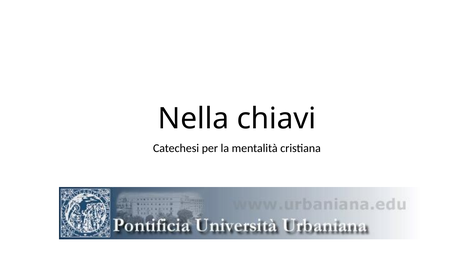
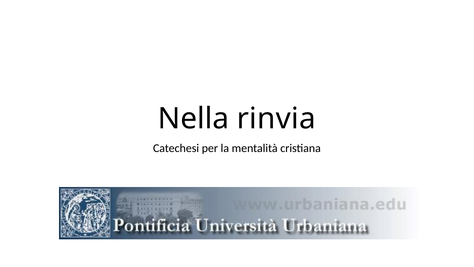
chiavi: chiavi -> rinvia (276, 118)
